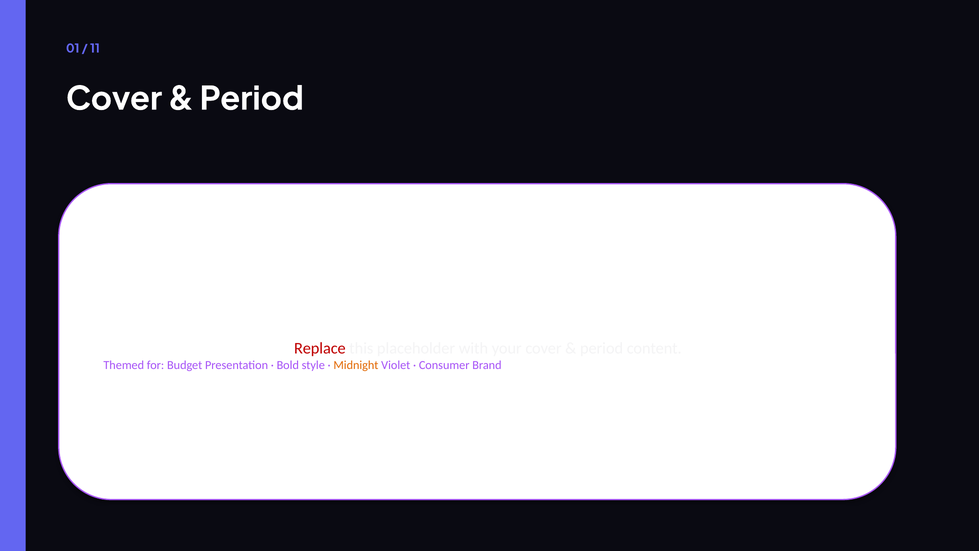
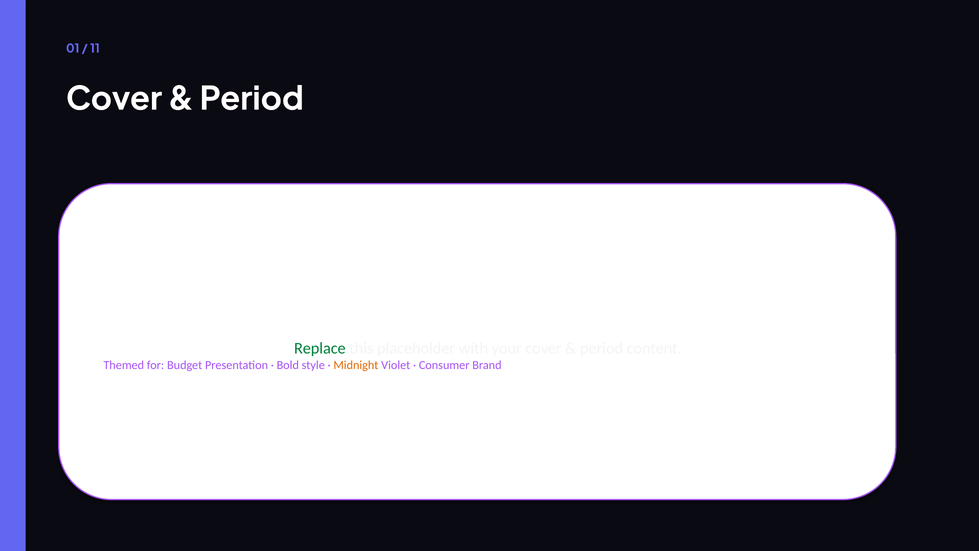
Replace colour: red -> green (320, 348)
